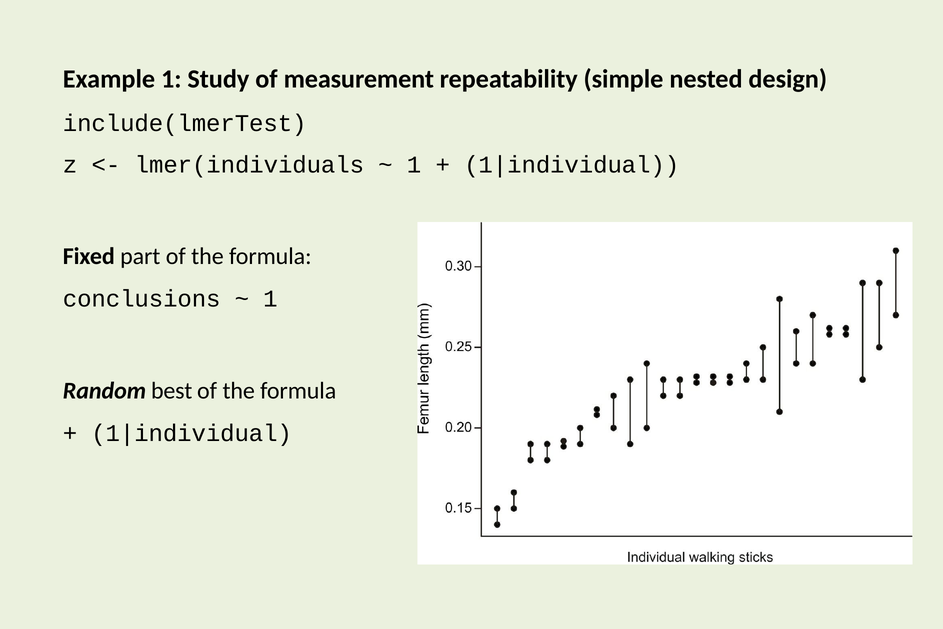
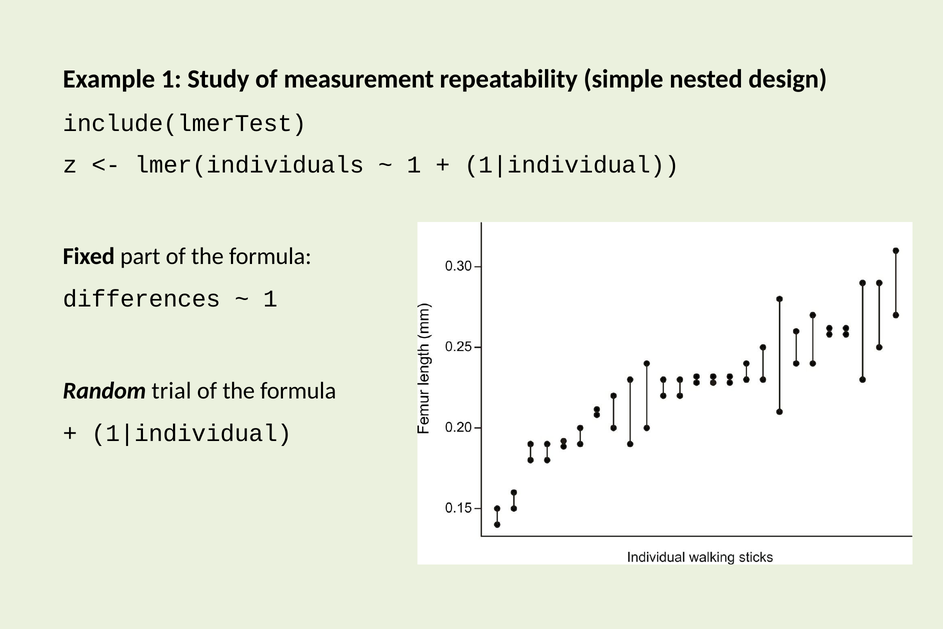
conclusions: conclusions -> differences (142, 299)
best: best -> trial (171, 390)
